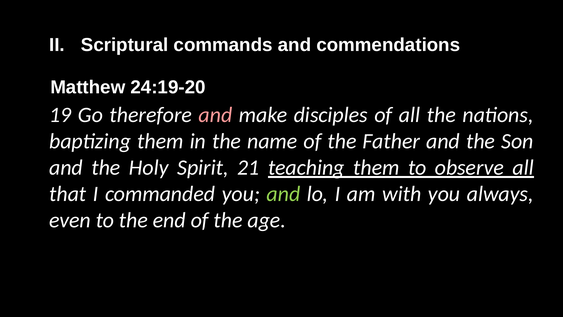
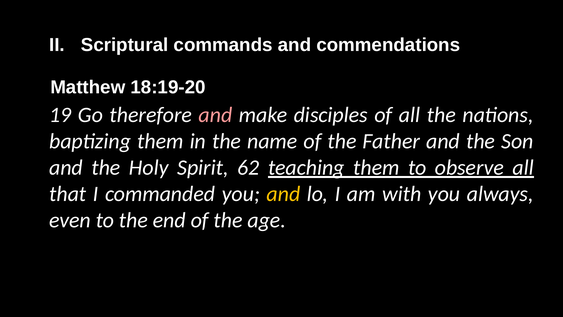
24:19-20: 24:19-20 -> 18:19-20 (168, 87)
21: 21 -> 62 (248, 167)
and colour: light green -> yellow (283, 194)
